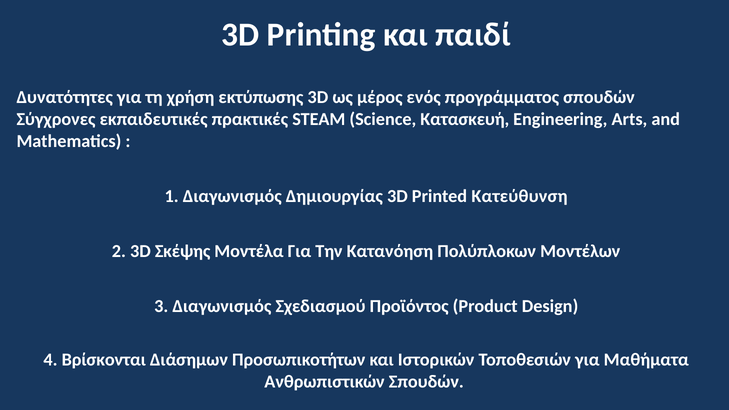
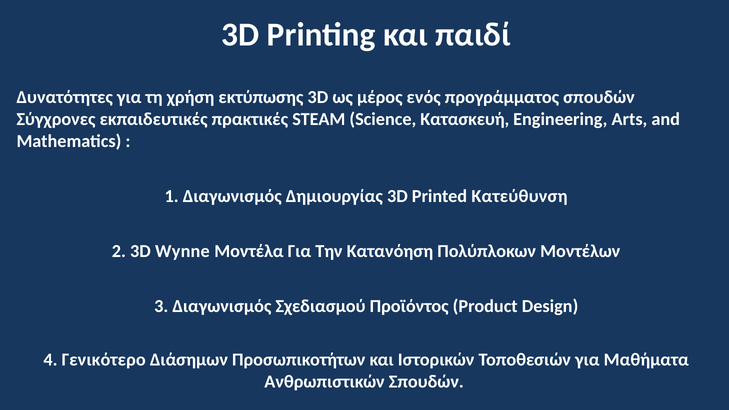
Σκέψης: Σκέψης -> Wynne (182, 251)
Βρίσκονται: Βρίσκονται -> Γενικότερο (104, 360)
